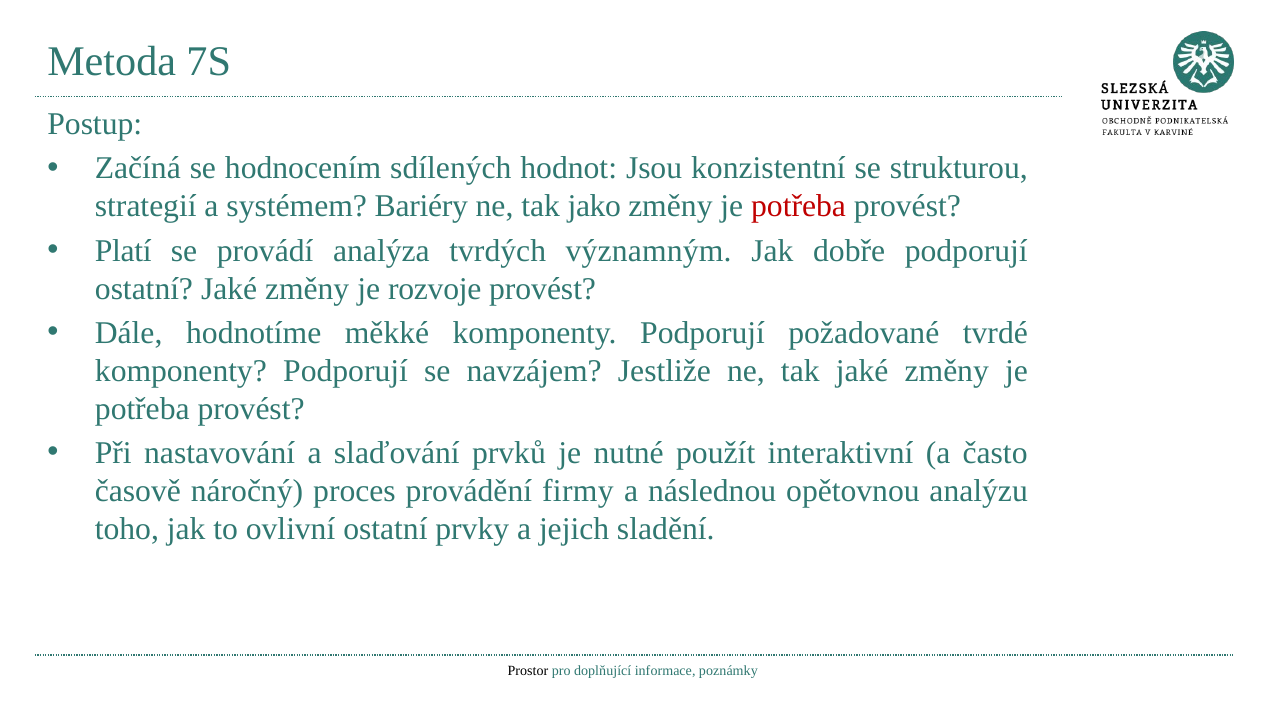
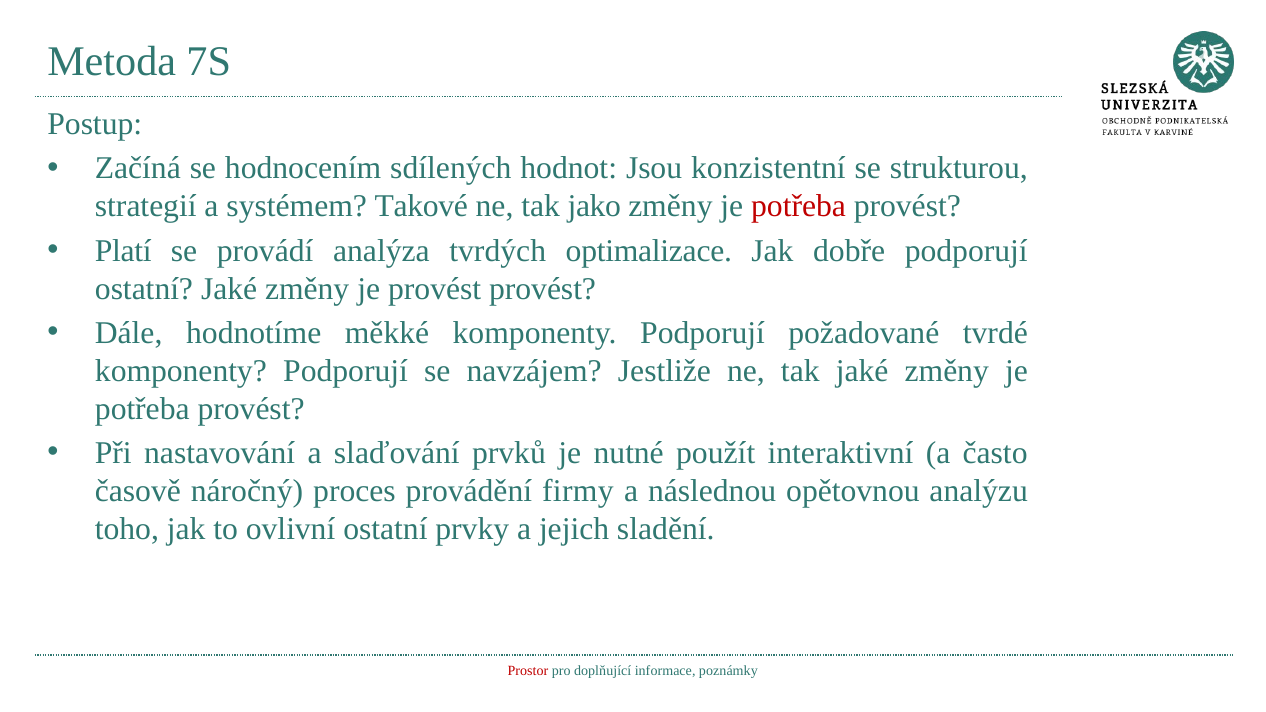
Bariéry: Bariéry -> Takové (421, 206)
významným: významným -> optimalizace (649, 251)
je rozvoje: rozvoje -> provést (435, 289)
Prostor colour: black -> red (528, 671)
